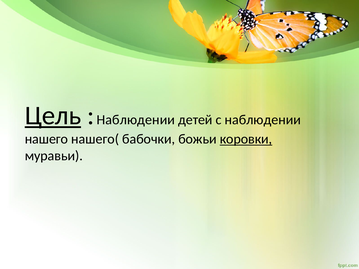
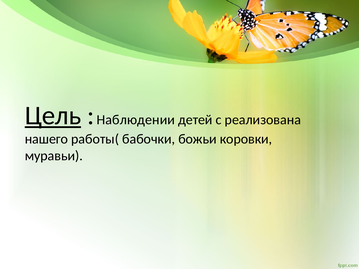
с наблюдении: наблюдении -> реализована (263, 120)
нашего(: нашего( -> работы( (95, 139)
коровки underline: present -> none (246, 139)
